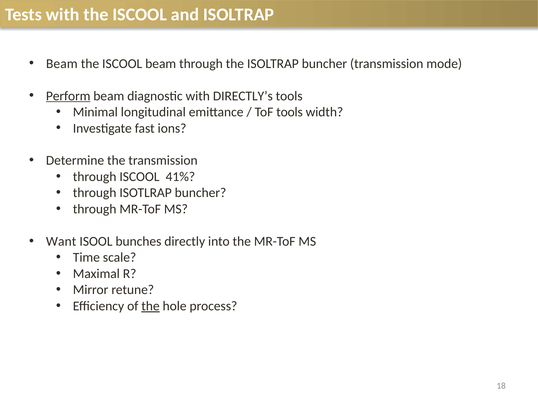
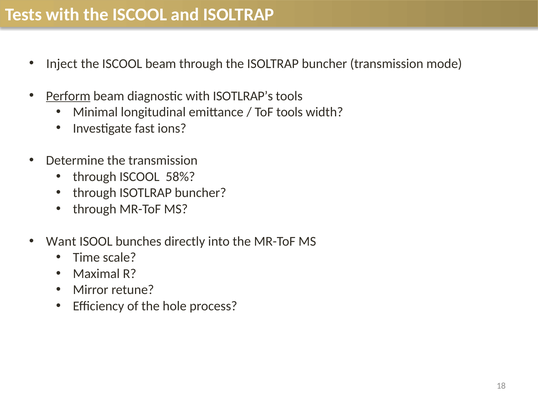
Beam: Beam -> Inject (62, 64)
DIRECTLY’s: DIRECTLY’s -> ISOTLRAP’s (243, 96)
41%: 41% -> 58% (180, 176)
the underline: present -> none (151, 306)
